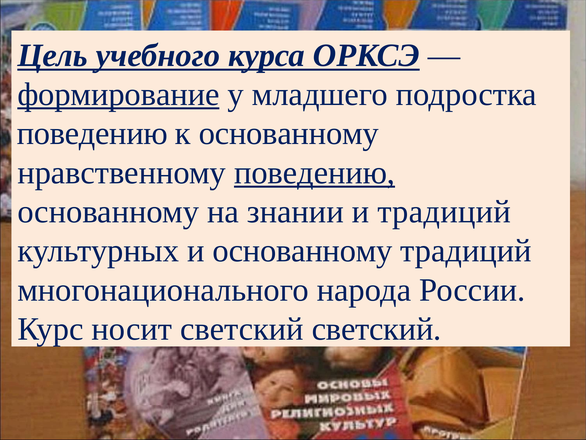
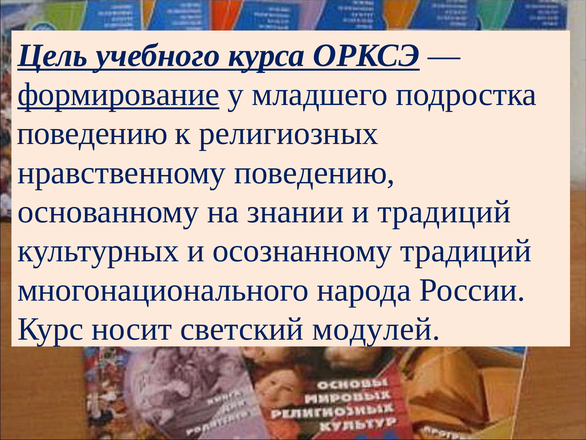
к основанному: основанному -> религиозных (289, 133)
поведению underline: present -> none (315, 172)
и основанному: основанному -> осознанному (302, 251)
светский светский: светский -> модулей (376, 329)
